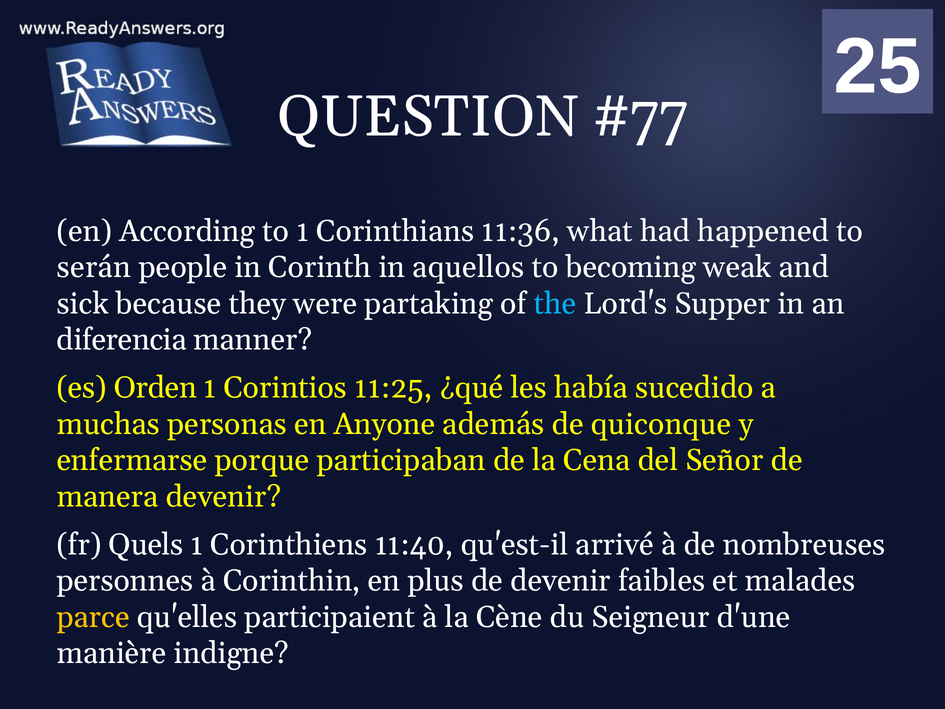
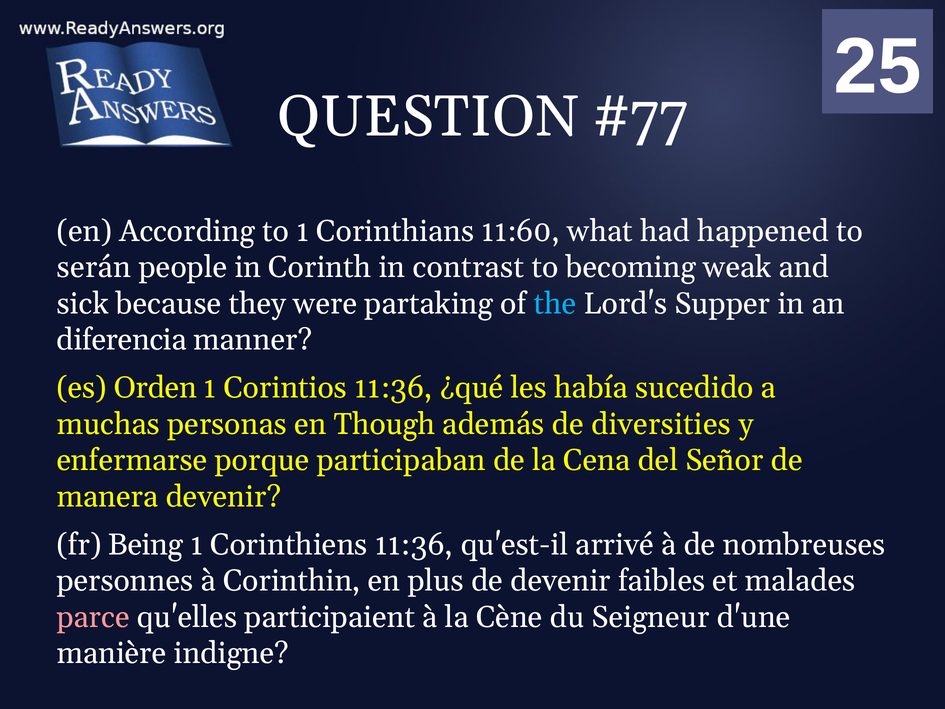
11:36: 11:36 -> 11:60 (521, 231)
aquellos: aquellos -> contrast (468, 267)
Corintios 11:25: 11:25 -> 11:36 (393, 388)
Anyone: Anyone -> Though (385, 424)
quiconque: quiconque -> diversities (661, 424)
Quels: Quels -> Being (146, 545)
Corinthiens 11:40: 11:40 -> 11:36 (414, 545)
parce colour: yellow -> pink (93, 617)
